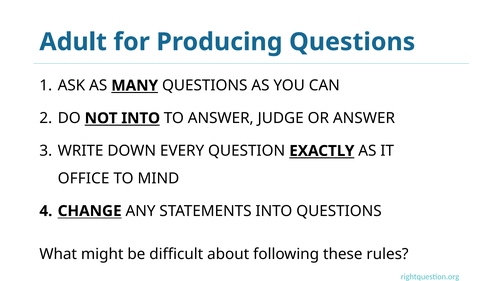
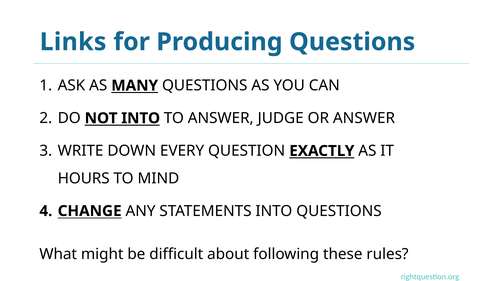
Adult: Adult -> Links (73, 42)
OFFICE: OFFICE -> HOURS (84, 179)
